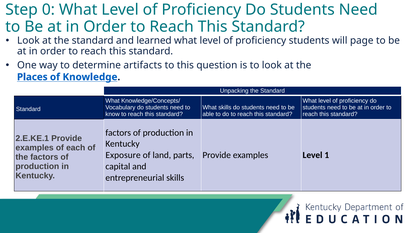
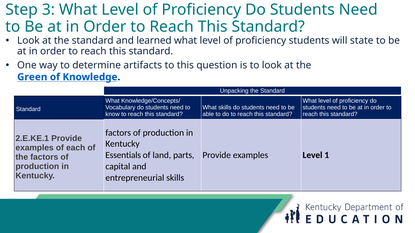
0: 0 -> 3 (48, 10)
page: page -> state (362, 41)
Places: Places -> Green (32, 77)
Exposure: Exposure -> Essentials (123, 155)
